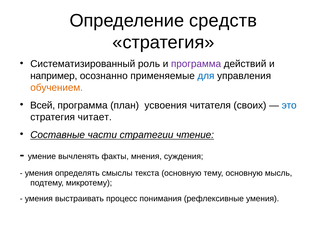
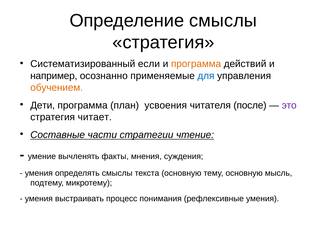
Определение средств: средств -> смыслы (223, 21)
роль: роль -> если (149, 64)
программа colour: purple -> orange (196, 64)
Всей: Всей -> Дети (43, 105)
своих: своих -> после (250, 105)
это colour: blue -> purple (289, 105)
